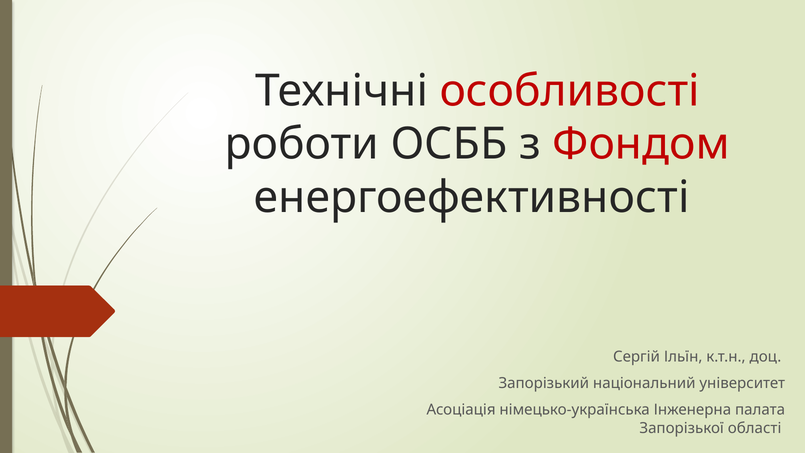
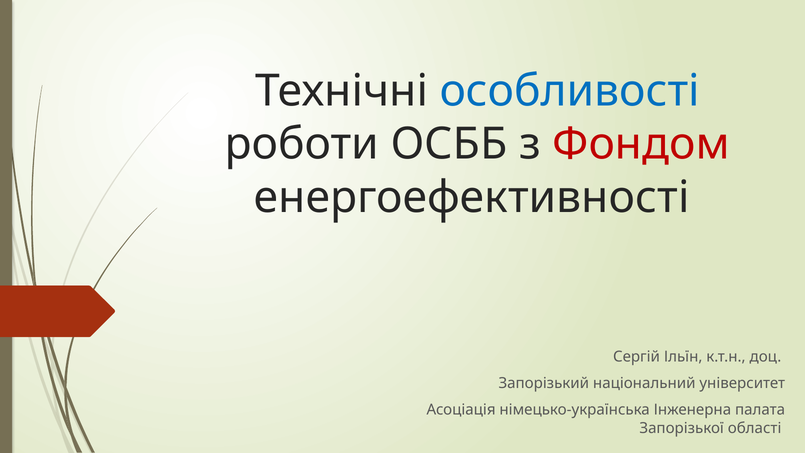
особливості colour: red -> blue (570, 91)
